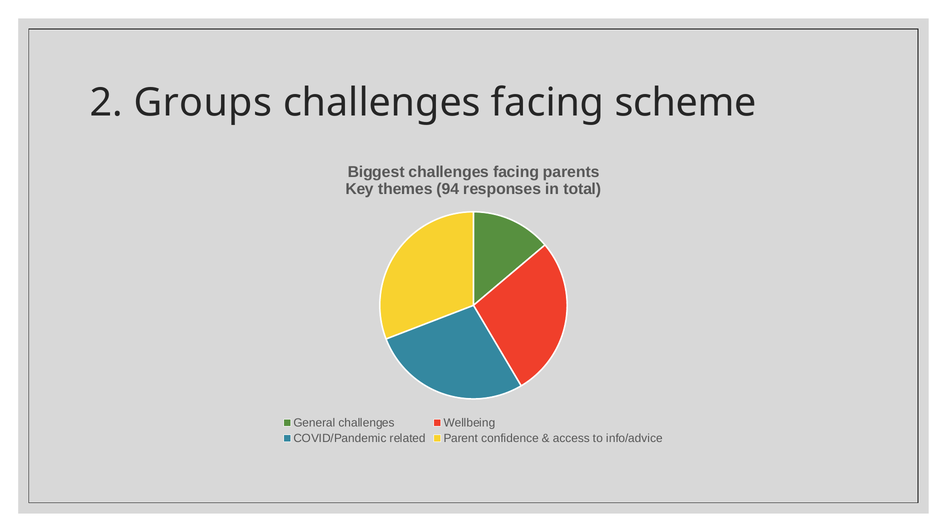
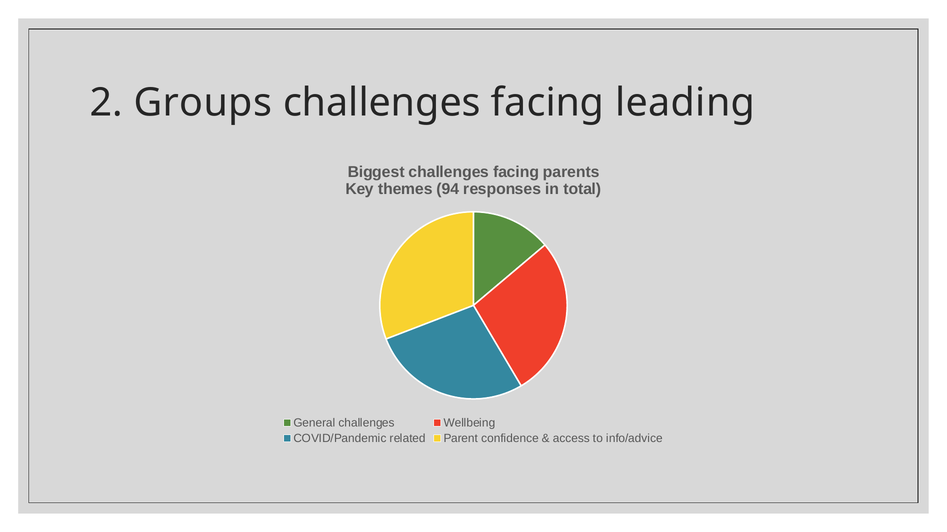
scheme: scheme -> leading (685, 103)
